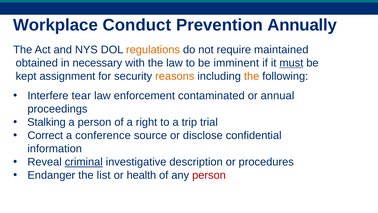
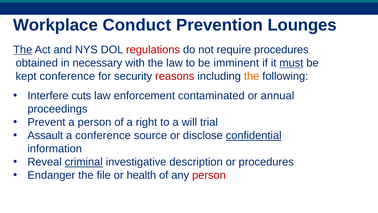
Annually: Annually -> Lounges (302, 25)
The underline: none -> present (23, 50)
regulations colour: orange -> red (153, 50)
require maintained: maintained -> procedures (281, 50)
kept assignment: assignment -> conference (67, 76)
reasons colour: orange -> red (175, 76)
tear: tear -> cuts (81, 96)
Stalking: Stalking -> Prevent (46, 122)
trip: trip -> will (189, 122)
Correct: Correct -> Assault (45, 135)
confidential underline: none -> present (254, 135)
list: list -> file (104, 175)
